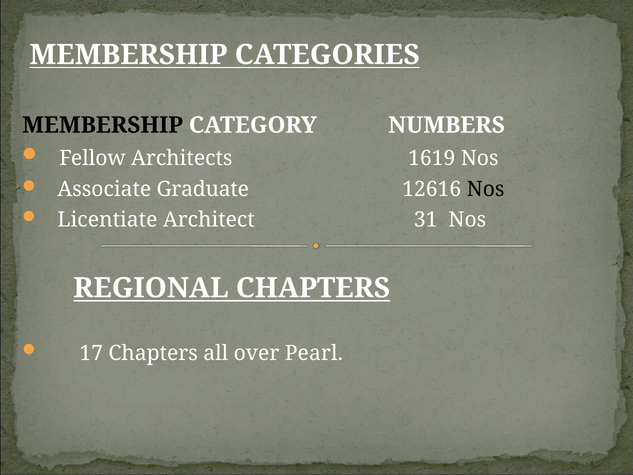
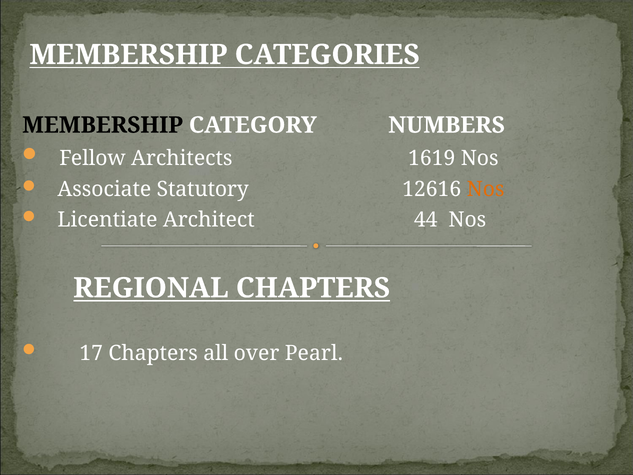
Graduate: Graduate -> Statutory (203, 189)
Nos colour: black -> orange (486, 189)
31: 31 -> 44 (426, 220)
